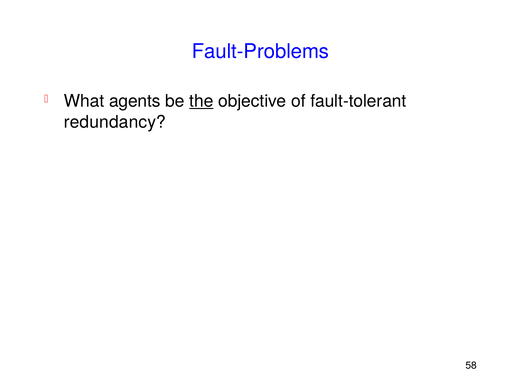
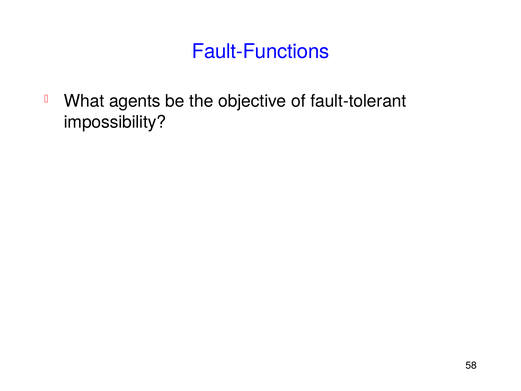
Fault-Problems: Fault-Problems -> Fault-Functions (261, 51)
the underline: present -> none (201, 101)
redundancy: redundancy -> impossibility (115, 122)
